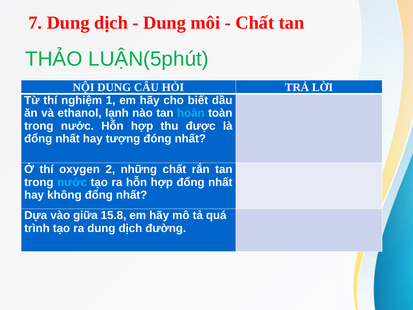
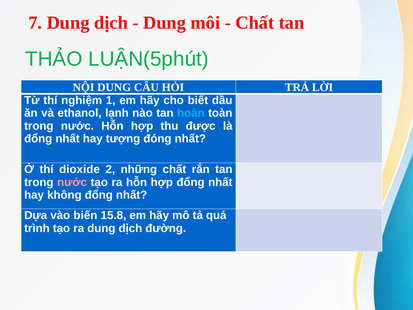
oxygen: oxygen -> dioxide (80, 169)
nước colour: light blue -> pink (72, 182)
giữa: giữa -> biến (85, 215)
